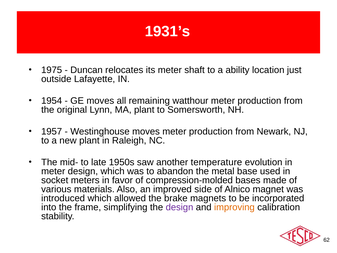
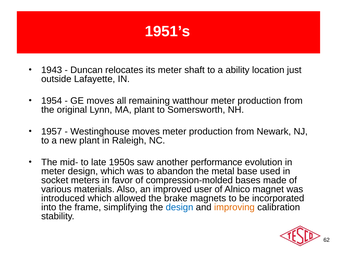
1931’s: 1931’s -> 1951’s (167, 31)
1975: 1975 -> 1943 (52, 70)
temperature: temperature -> performance (217, 162)
side: side -> user (203, 189)
design colour: purple -> blue (179, 207)
